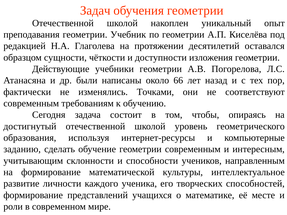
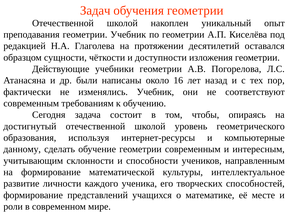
66: 66 -> 16 (178, 81)
изменялись Точками: Точками -> Учебник (155, 92)
заданию: заданию -> данному (22, 149)
